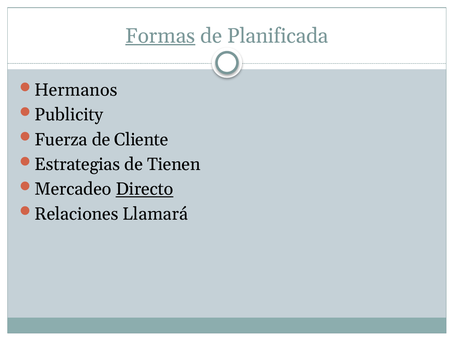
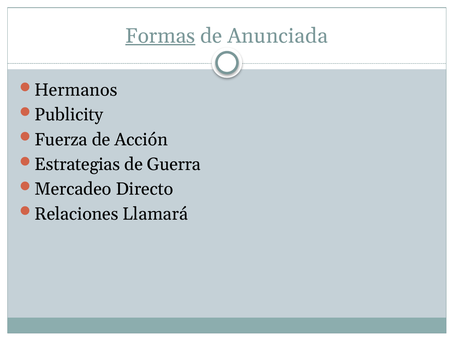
Planificada: Planificada -> Anunciada (278, 36)
Cliente: Cliente -> Acción (141, 139)
Tienen: Tienen -> Guerra (174, 164)
Directo underline: present -> none (145, 189)
